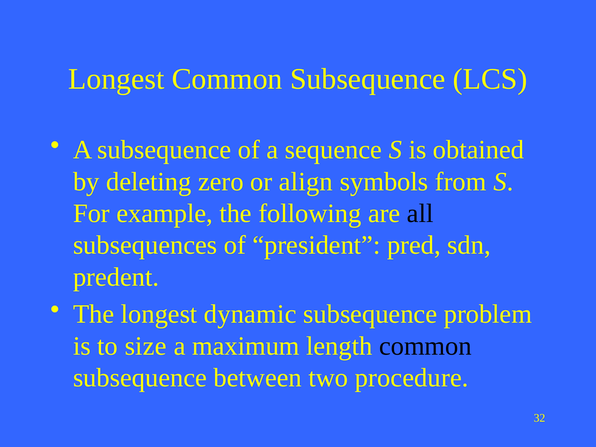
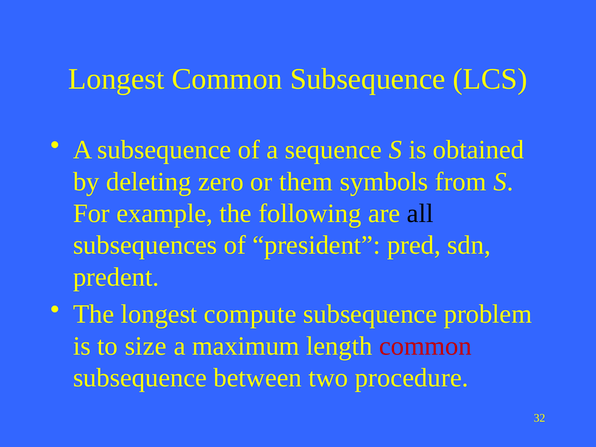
align: align -> them (306, 182)
dynamic: dynamic -> compute (250, 314)
common colour: black -> red (425, 346)
